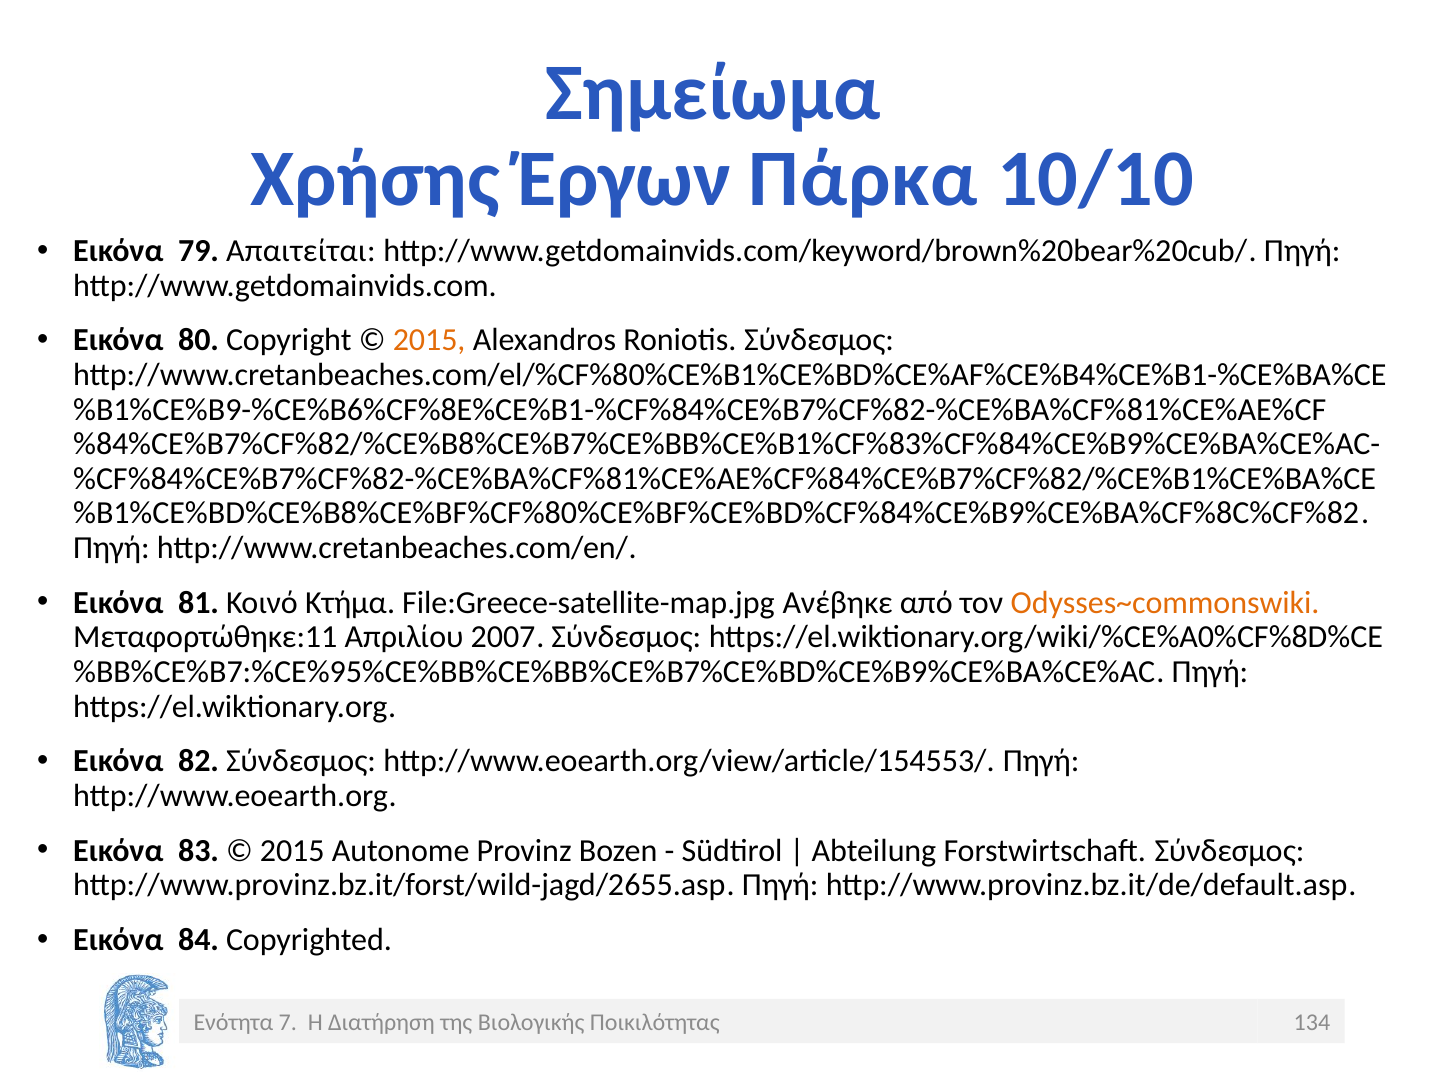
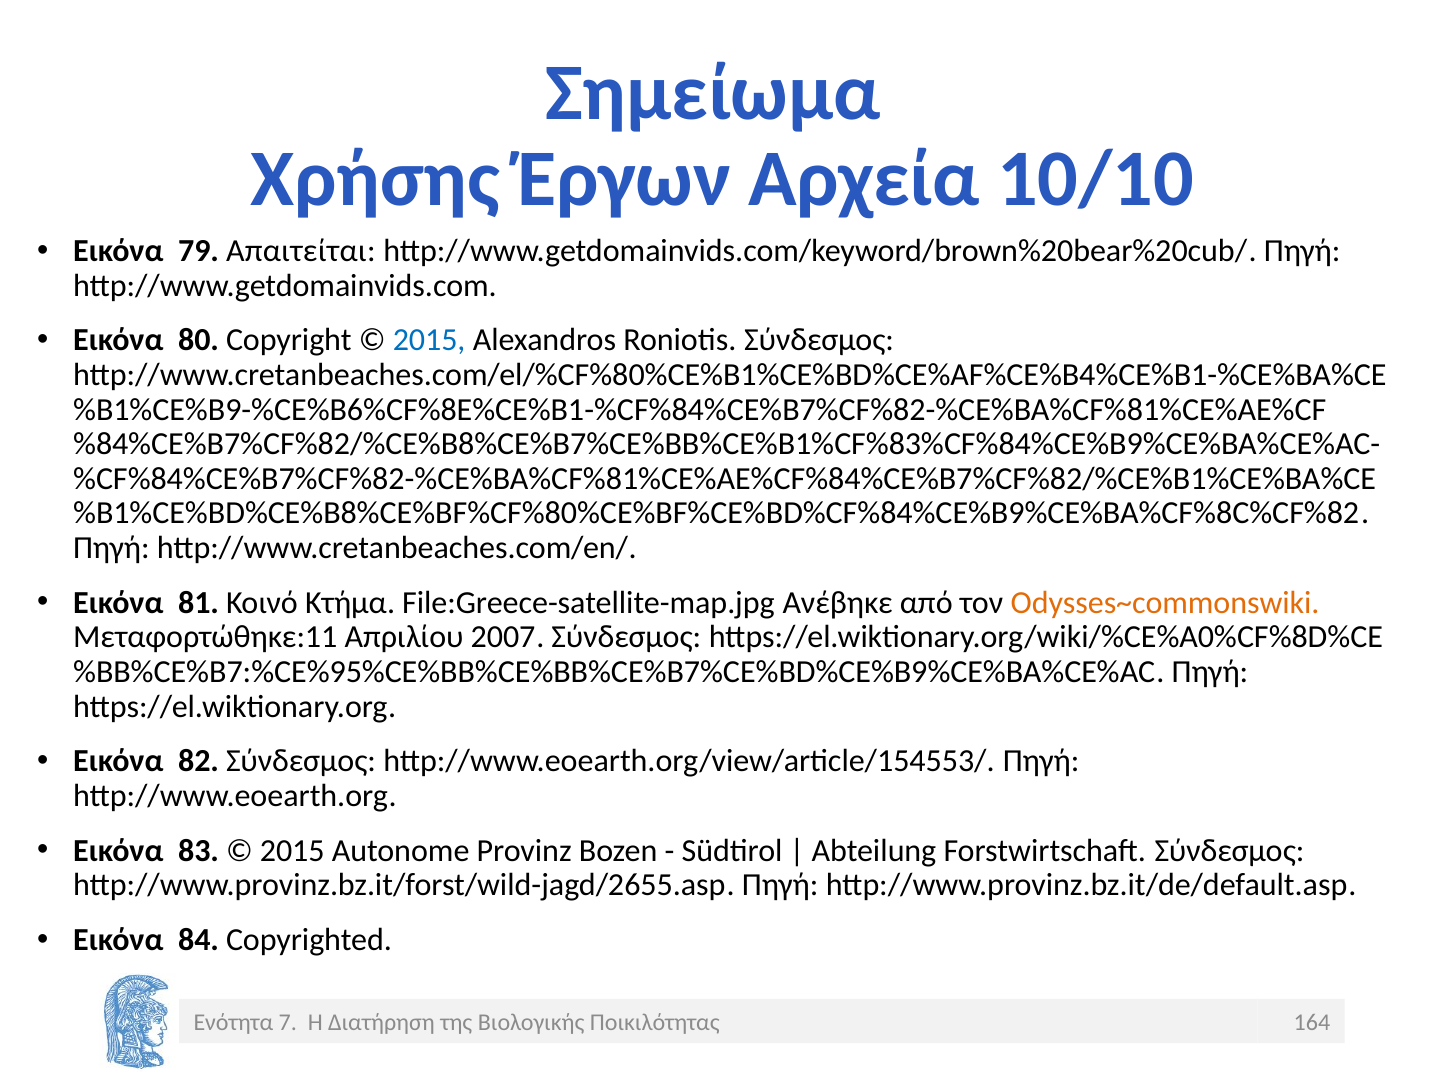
Πάρκα: Πάρκα -> Αρχεία (864, 179)
2015 colour: orange -> blue (429, 340)
134: 134 -> 164 (1312, 1022)
